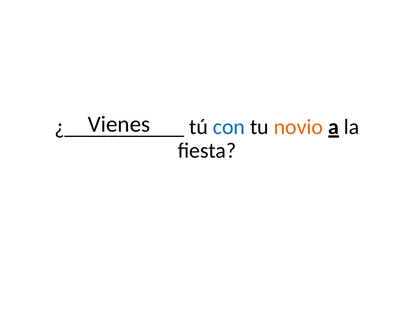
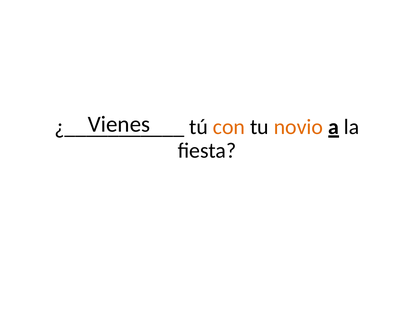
con colour: blue -> orange (229, 127)
